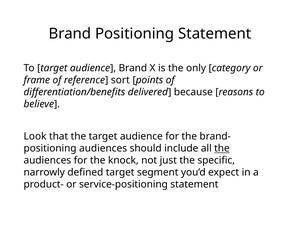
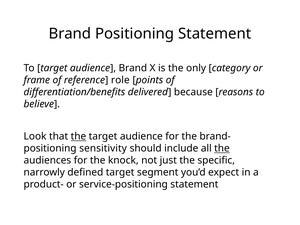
sort: sort -> role (120, 80)
the underline: none -> present (78, 136)
positioning audiences: audiences -> sensitivity (103, 148)
